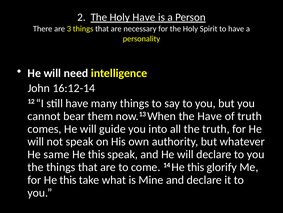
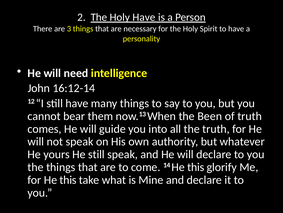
the Have: Have -> Been (210, 116)
same: same -> yours (57, 154)
this: this -> still (96, 154)
